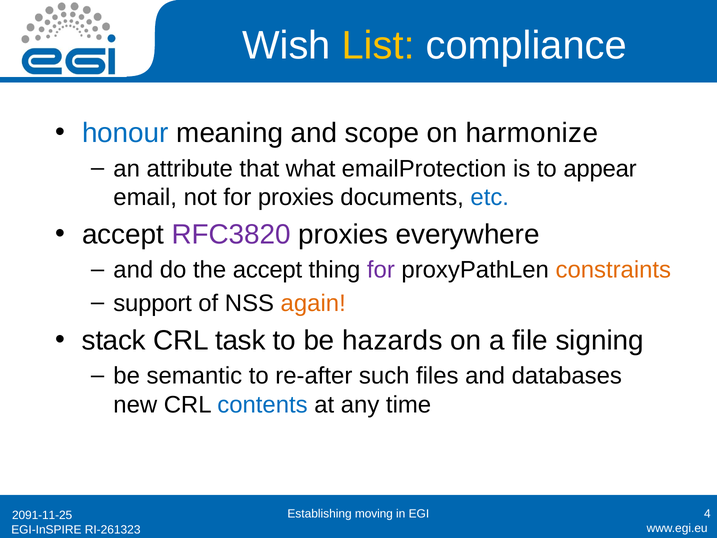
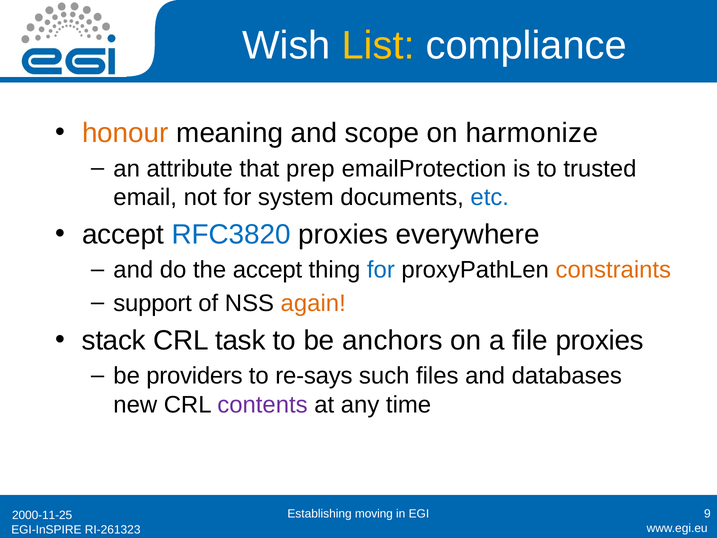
honour colour: blue -> orange (125, 133)
what: what -> prep (310, 169)
appear: appear -> trusted (600, 169)
for proxies: proxies -> system (296, 197)
RFC3820 colour: purple -> blue (231, 234)
for colour: purple -> blue (381, 270)
hazards: hazards -> anchors (392, 340)
file signing: signing -> proxies (600, 340)
semantic: semantic -> providers (194, 376)
re-after: re-after -> re-says (314, 376)
contents colour: blue -> purple (262, 404)
2091-11-25: 2091-11-25 -> 2000-11-25 (42, 515)
4: 4 -> 9 (707, 514)
